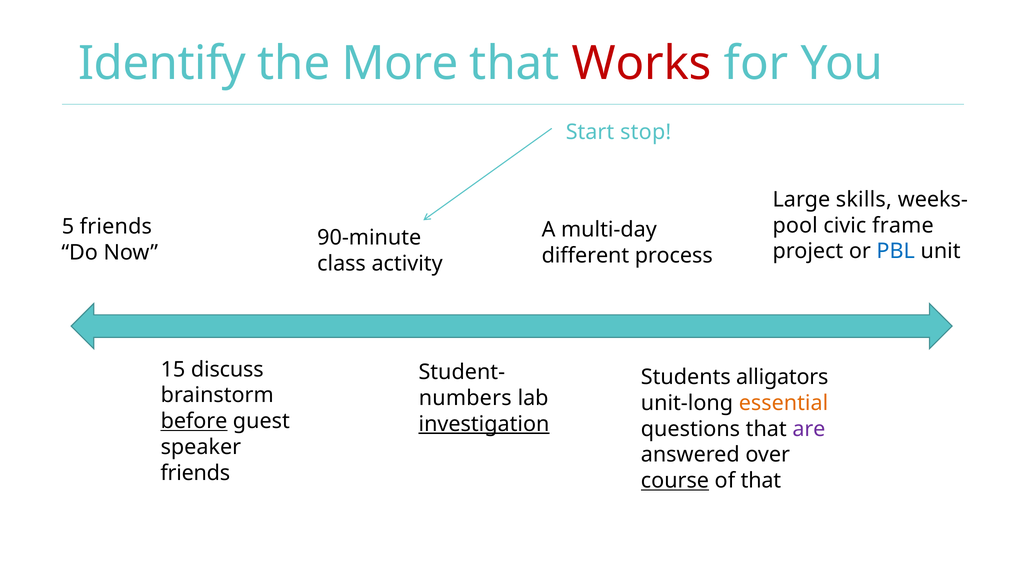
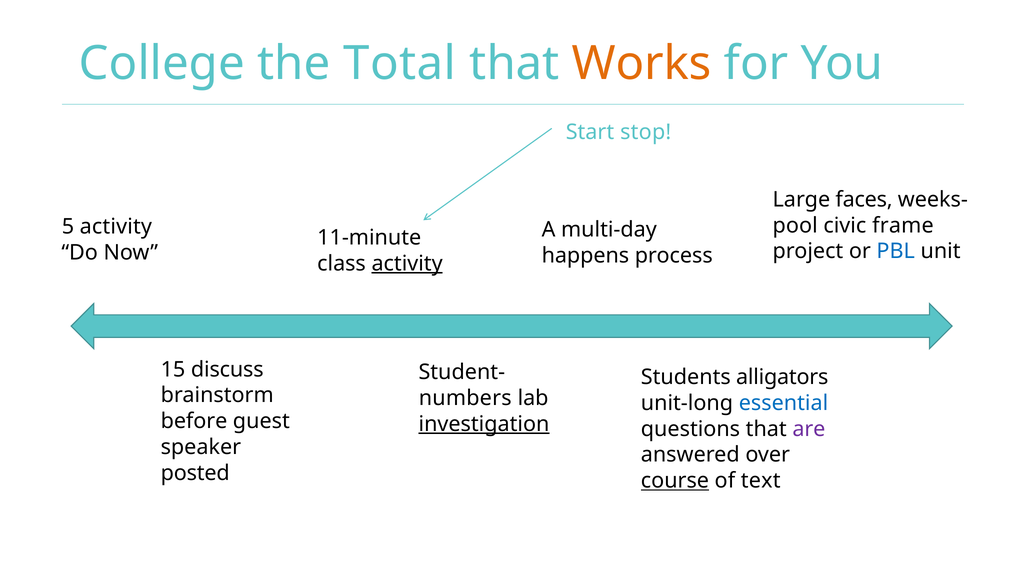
Identify: Identify -> College (162, 64)
More: More -> Total (400, 64)
Works colour: red -> orange (642, 64)
skills: skills -> faces (864, 200)
5 friends: friends -> activity (116, 227)
90-minute: 90-minute -> 11-minute (369, 238)
different: different -> happens (585, 256)
activity underline: none -> present (407, 264)
essential colour: orange -> blue (784, 403)
before underline: present -> none (194, 421)
friends: friends -> posted (195, 473)
of that: that -> text (761, 481)
